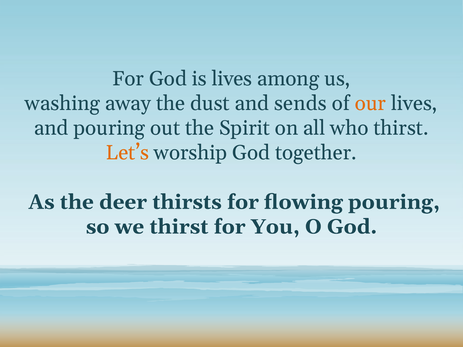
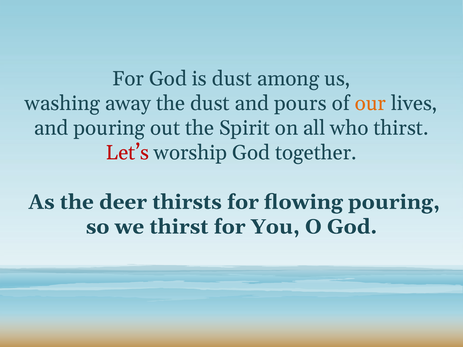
is lives: lives -> dust (232, 79)
sends: sends -> pours (300, 103)
Let’s colour: orange -> red (127, 153)
